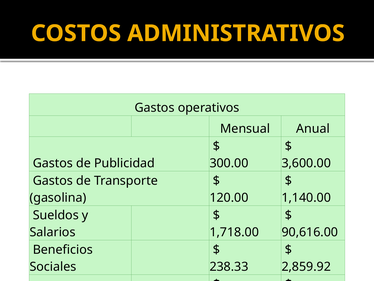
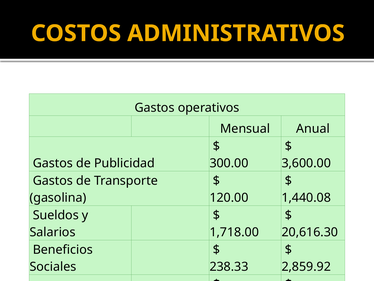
1,140.00: 1,140.00 -> 1,440.08 (306, 197)
90,616.00: 90,616.00 -> 20,616.30 (310, 232)
